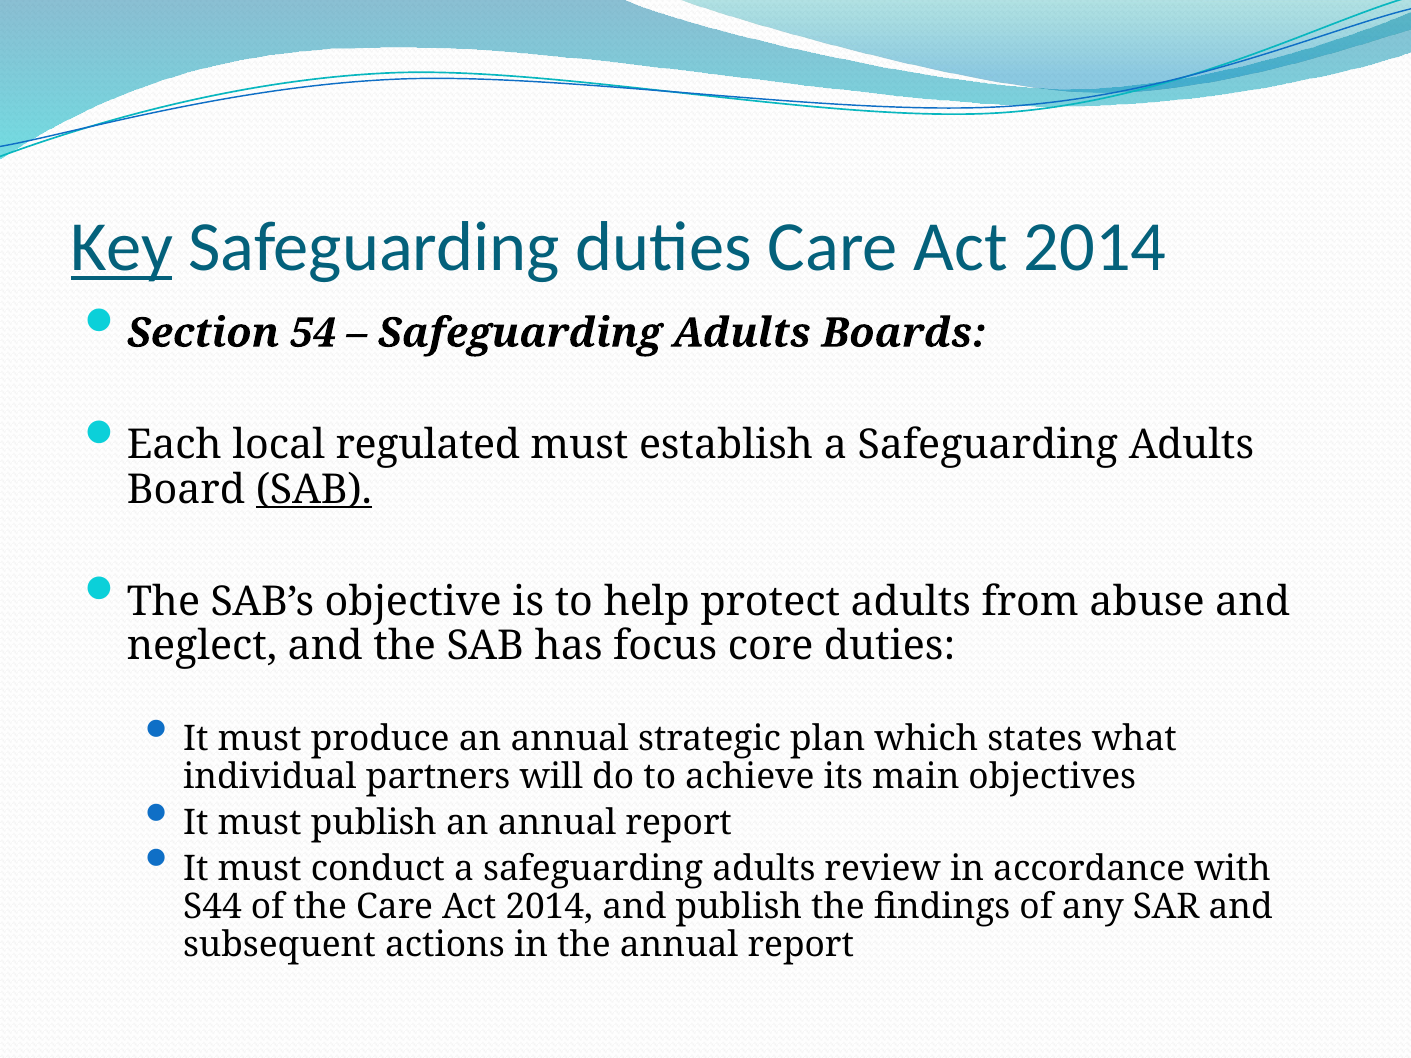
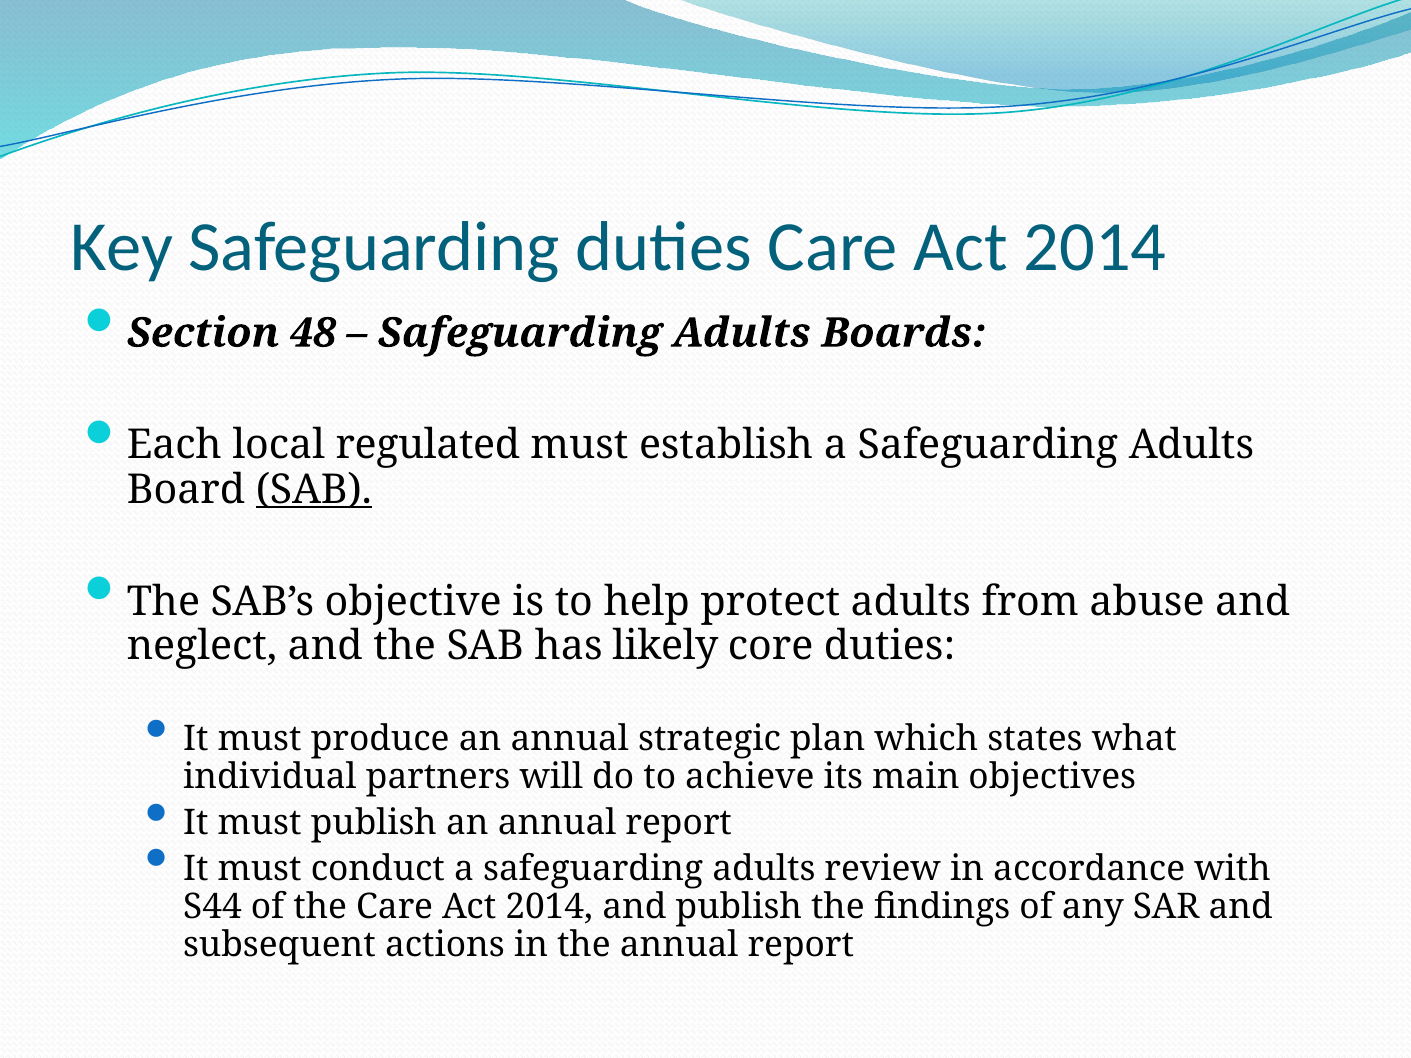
Key underline: present -> none (122, 248)
54: 54 -> 48 (313, 333)
focus: focus -> likely (665, 646)
